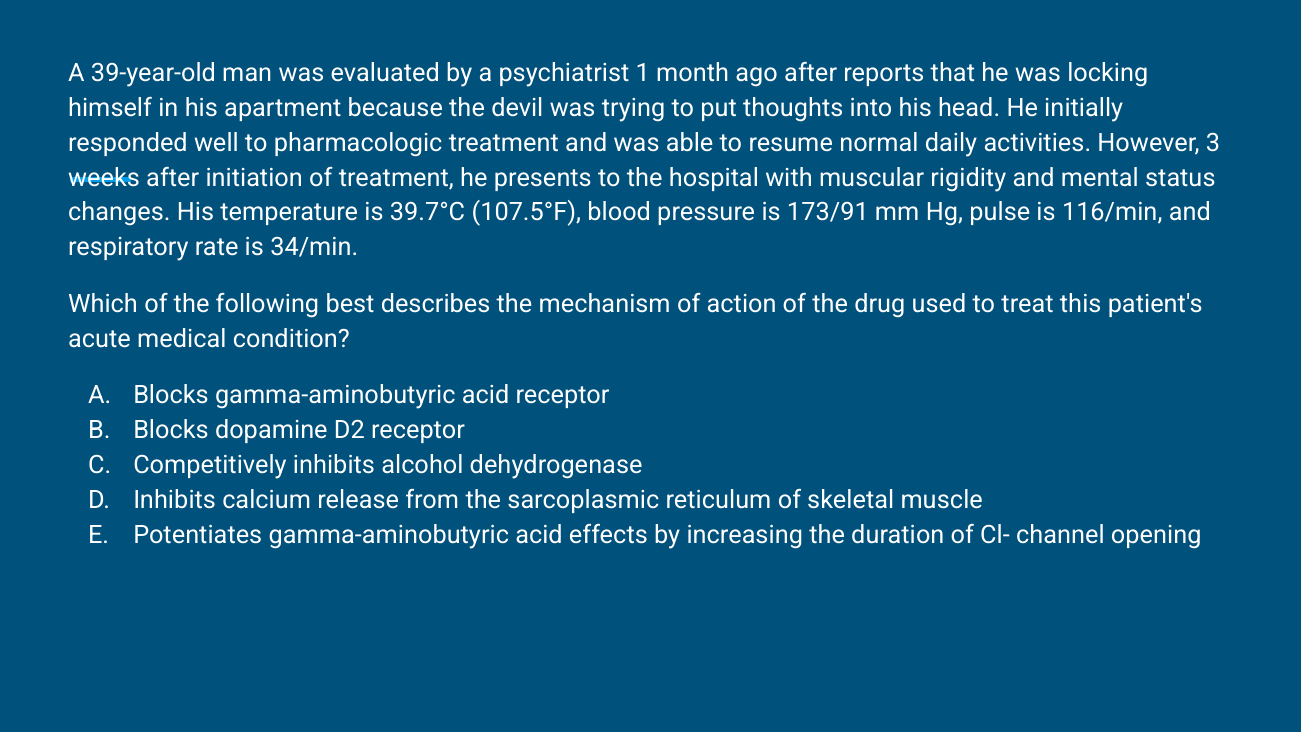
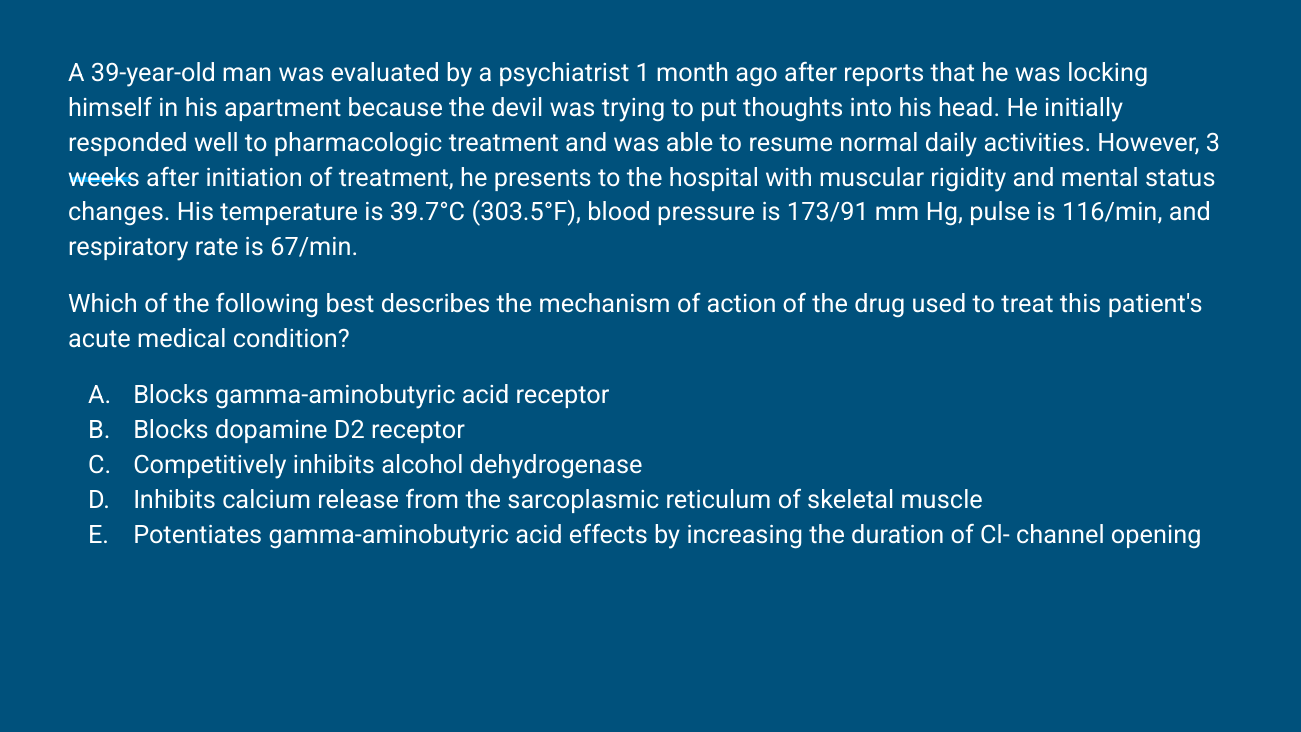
107.5°F: 107.5°F -> 303.5°F (526, 213)
34/min: 34/min -> 67/min (314, 247)
